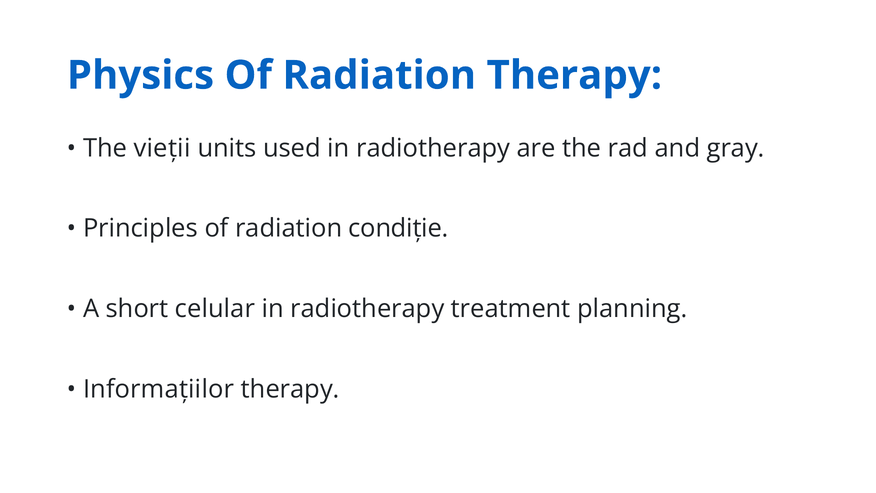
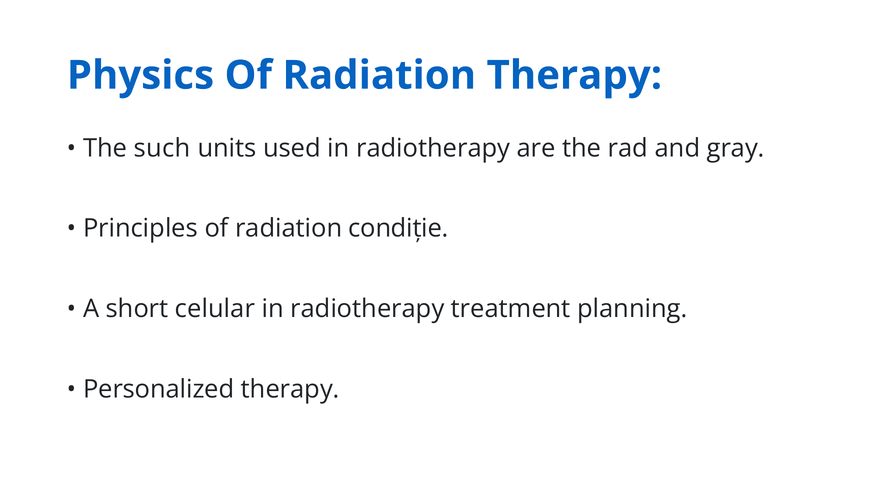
vieții: vieții -> such (162, 148)
Informațiilor: Informațiilor -> Personalized (159, 389)
